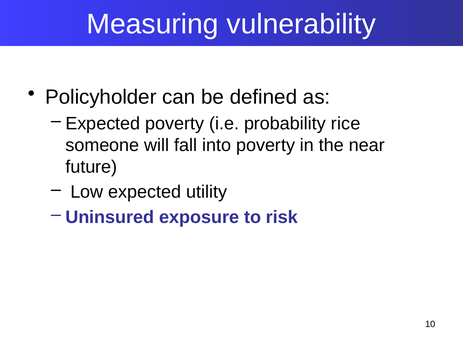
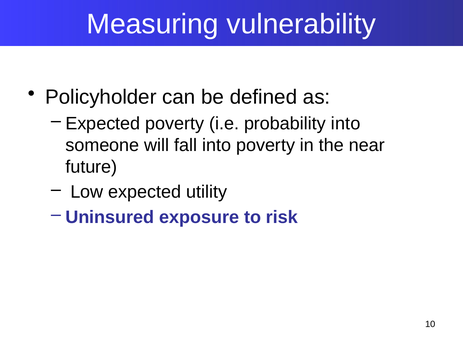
probability rice: rice -> into (346, 124)
